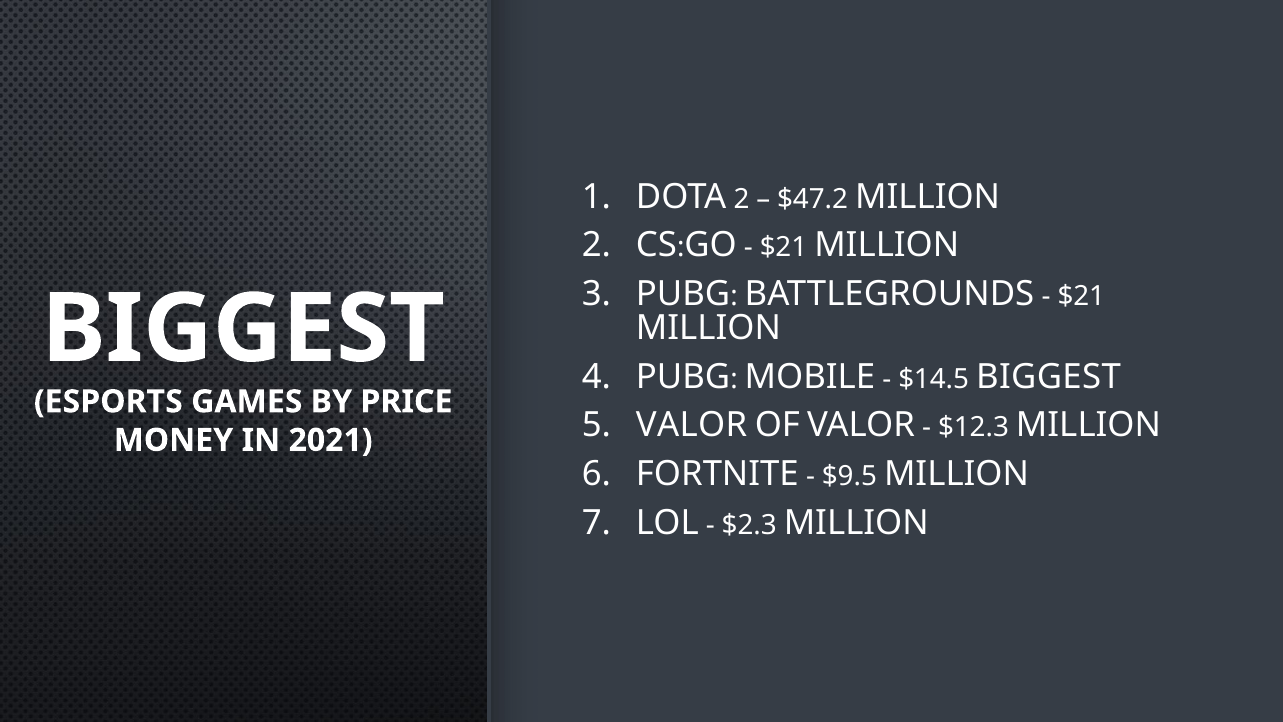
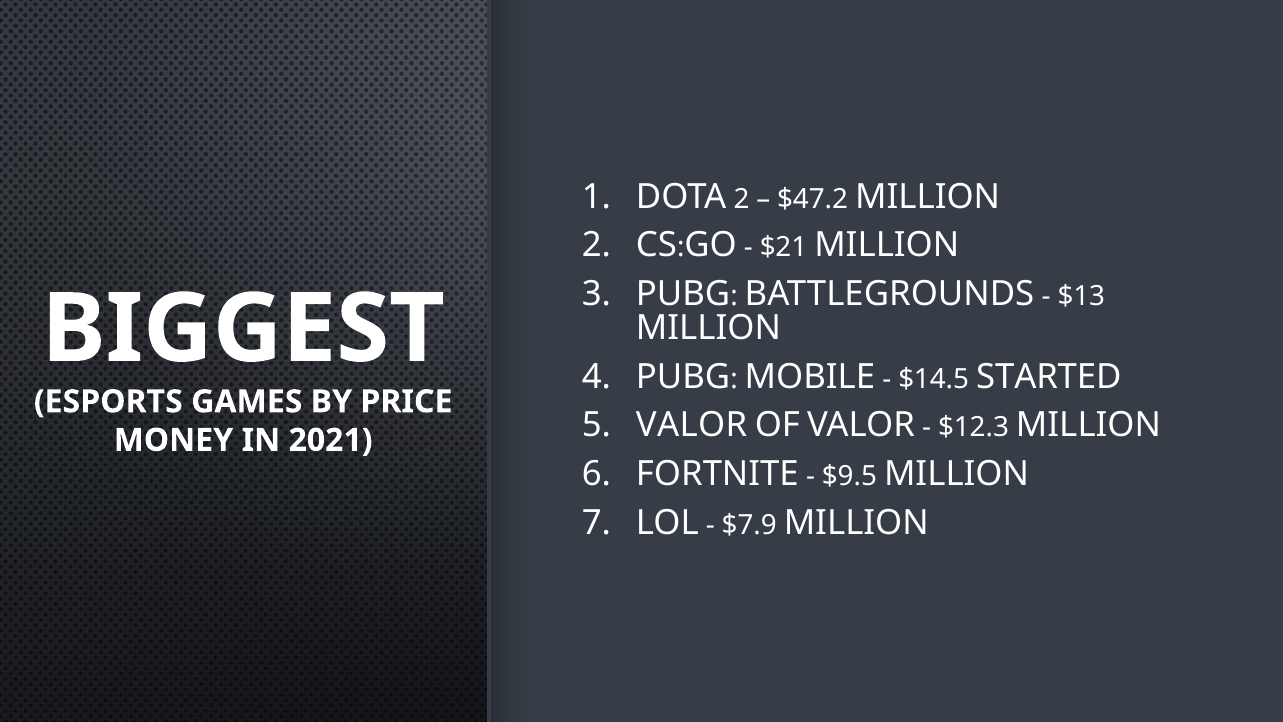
$21: $21 -> $13 (1081, 296)
$14.5 BIGGEST: BIGGEST -> STARTED (1049, 376)
$2.3: $2.3 -> $7.9 (749, 525)
